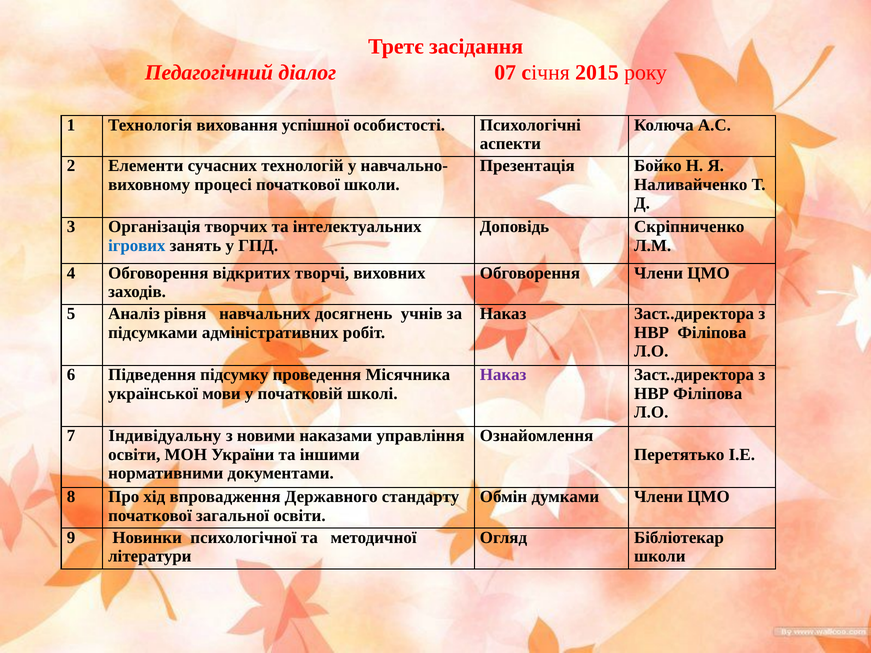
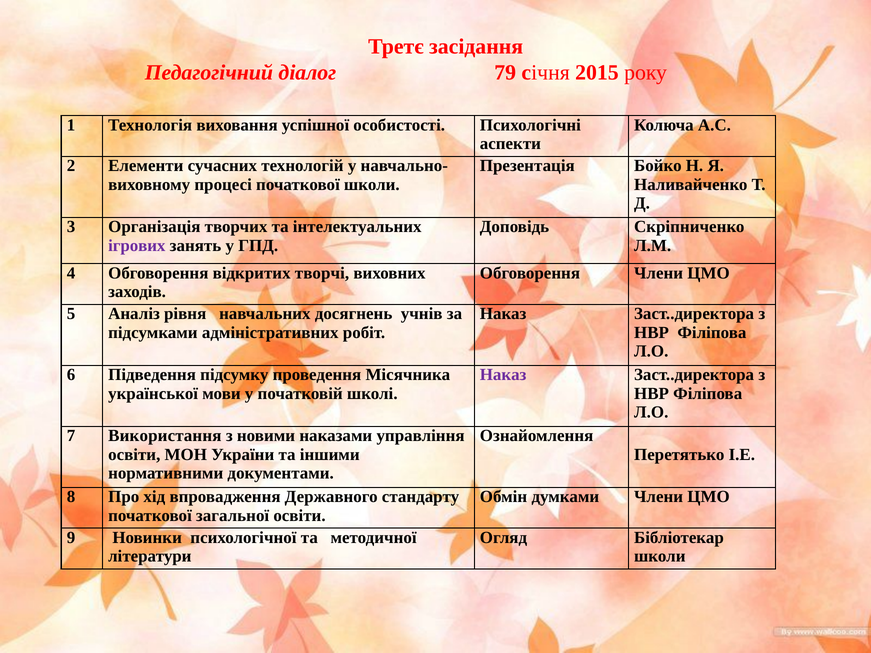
07: 07 -> 79 (505, 73)
ігрових colour: blue -> purple (137, 246)
Індивідуальну: Індивідуальну -> Використання (165, 436)
